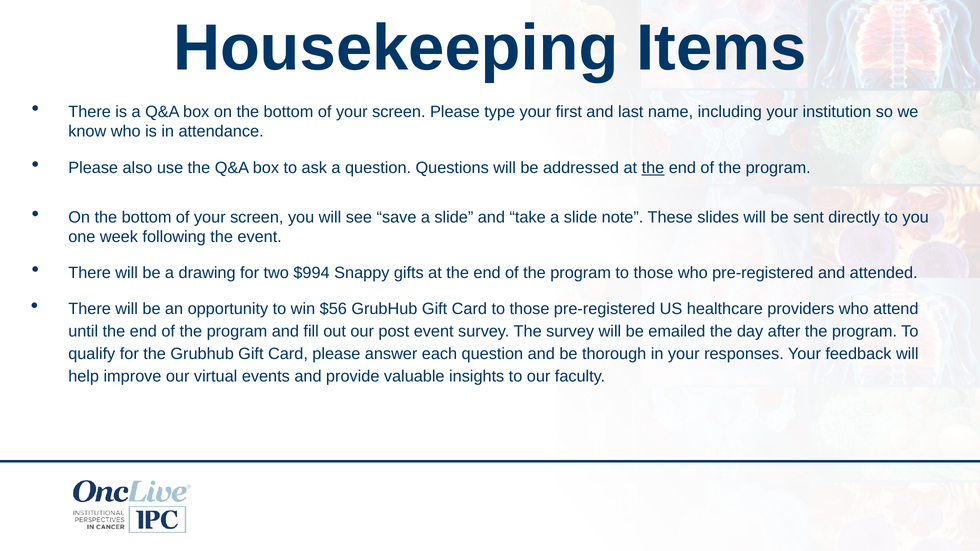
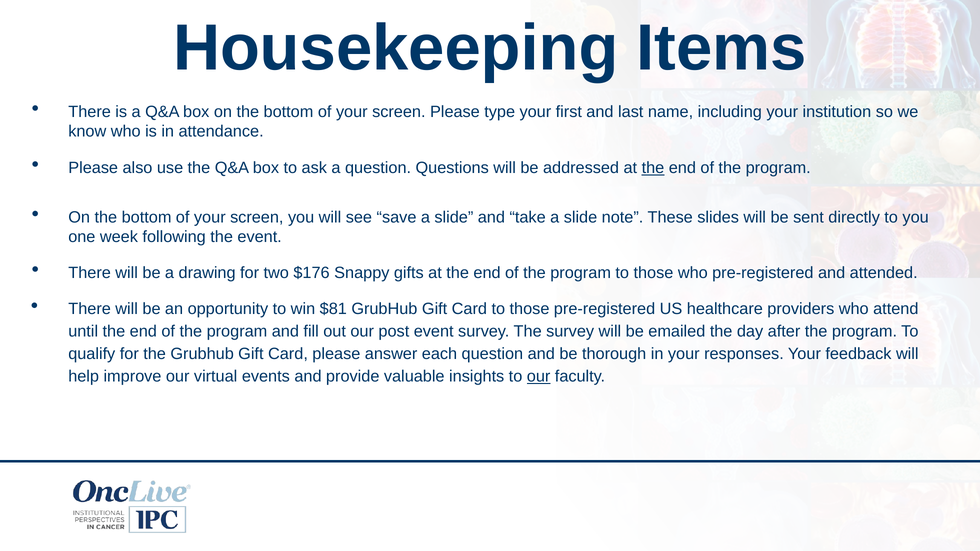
$994: $994 -> $176 (312, 273)
$56: $56 -> $81 (333, 309)
our underline: none -> present (539, 376)
